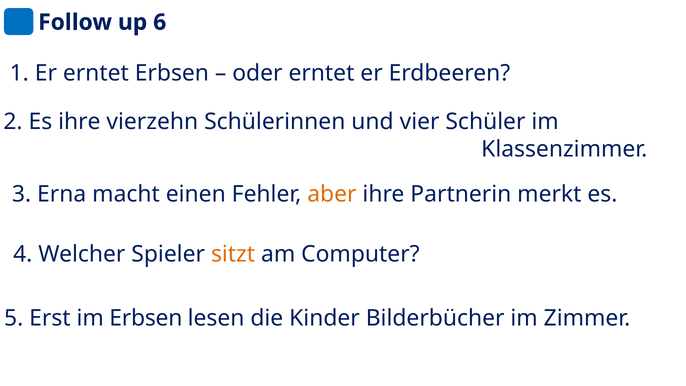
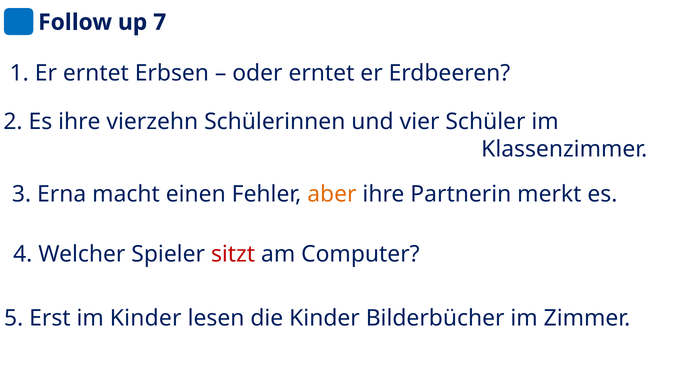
6: 6 -> 7 (160, 22)
sitzt colour: orange -> red (233, 254)
im Erbsen: Erbsen -> Kinder (146, 318)
